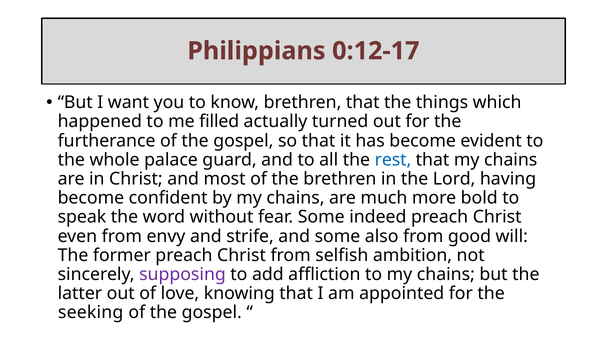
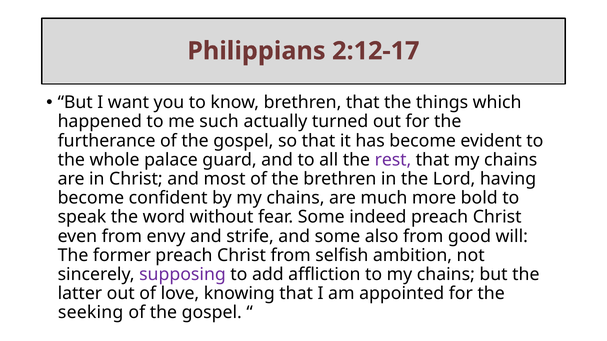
0:12-17: 0:12-17 -> 2:12-17 (376, 51)
filled: filled -> such (219, 122)
rest colour: blue -> purple (393, 160)
